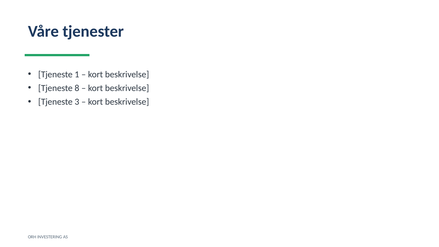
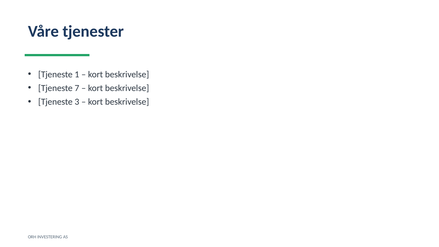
8: 8 -> 7 (77, 88)
